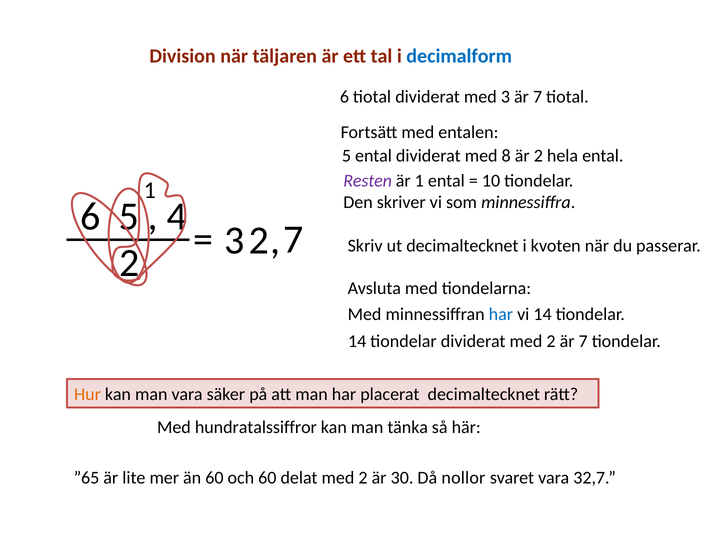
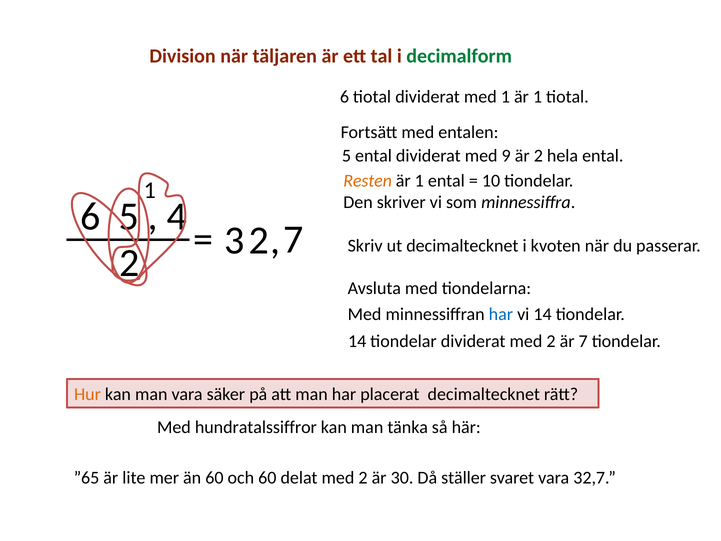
decimalform colour: blue -> green (459, 56)
med 3: 3 -> 1 (505, 97)
7: 7 -> 1 (538, 97)
8: 8 -> 9 (506, 156)
Resten colour: purple -> orange (368, 181)
nollor: nollor -> ställer (464, 477)
